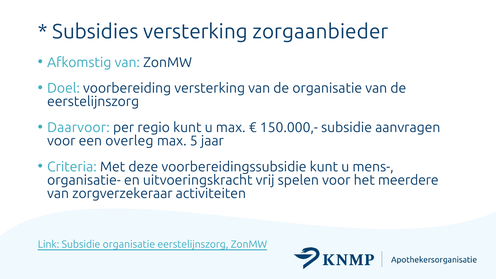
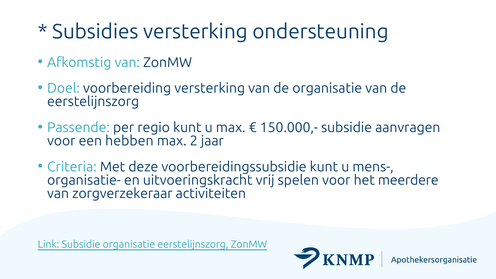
zorgaanbieder: zorgaanbieder -> ondersteuning (320, 32)
Daarvoor: Daarvoor -> Passende (78, 128)
overleg: overleg -> hebben (129, 141)
5: 5 -> 2 (194, 141)
